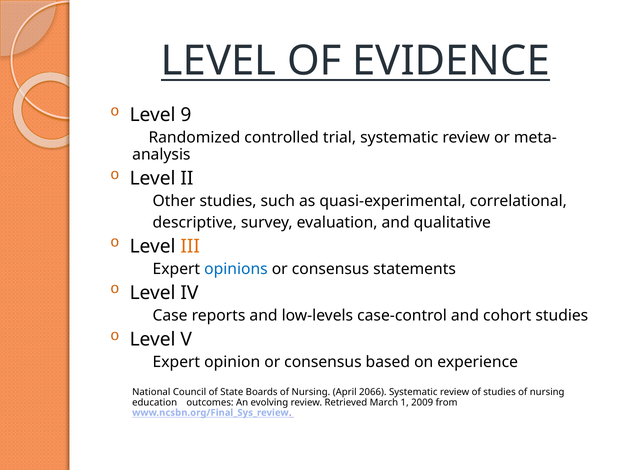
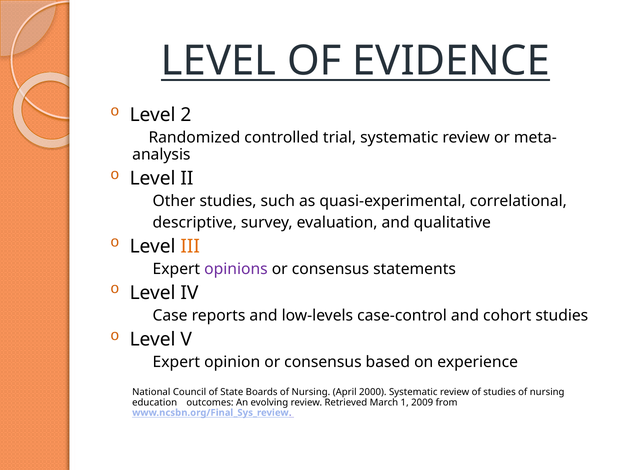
9: 9 -> 2 (186, 115)
opinions colour: blue -> purple (236, 269)
2066: 2066 -> 2000 (373, 392)
